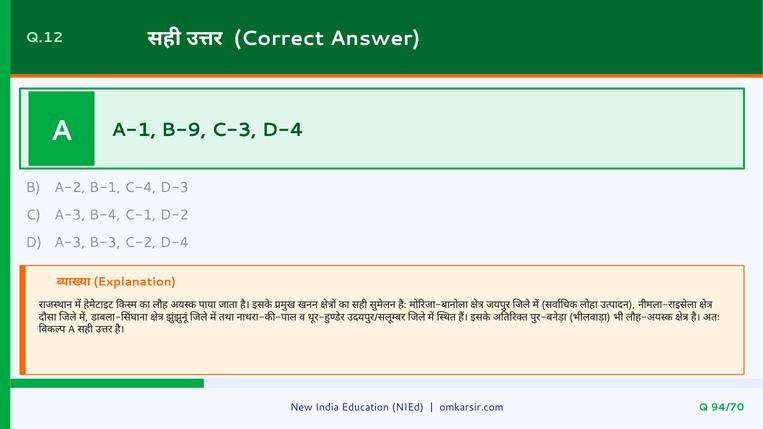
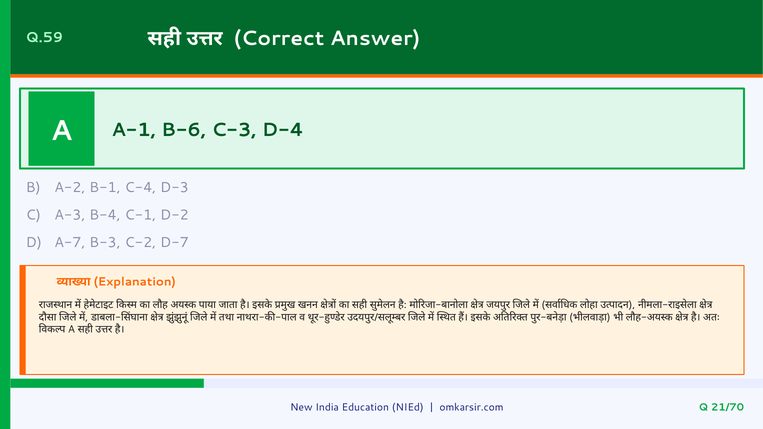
Q.12: Q.12 -> Q.59 (44, 38)
B-9: B-9 -> B-6 (184, 130)
D A-3: A-3 -> A-7 (70, 242)
C-2 D-4: D-4 -> D-7 (174, 242)
94/70: 94/70 -> 21/70 (727, 408)
